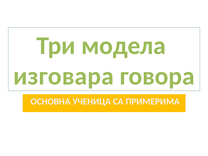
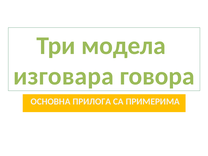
УЧЕНИЦА: УЧЕНИЦА -> ПРИЛОГА (92, 101)
